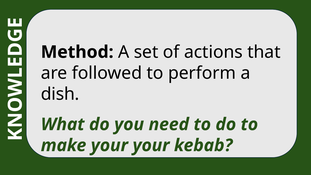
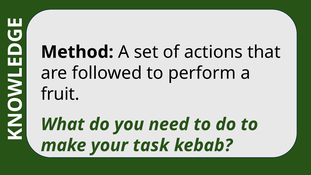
dish: dish -> fruit (60, 94)
your your: your -> task (151, 145)
